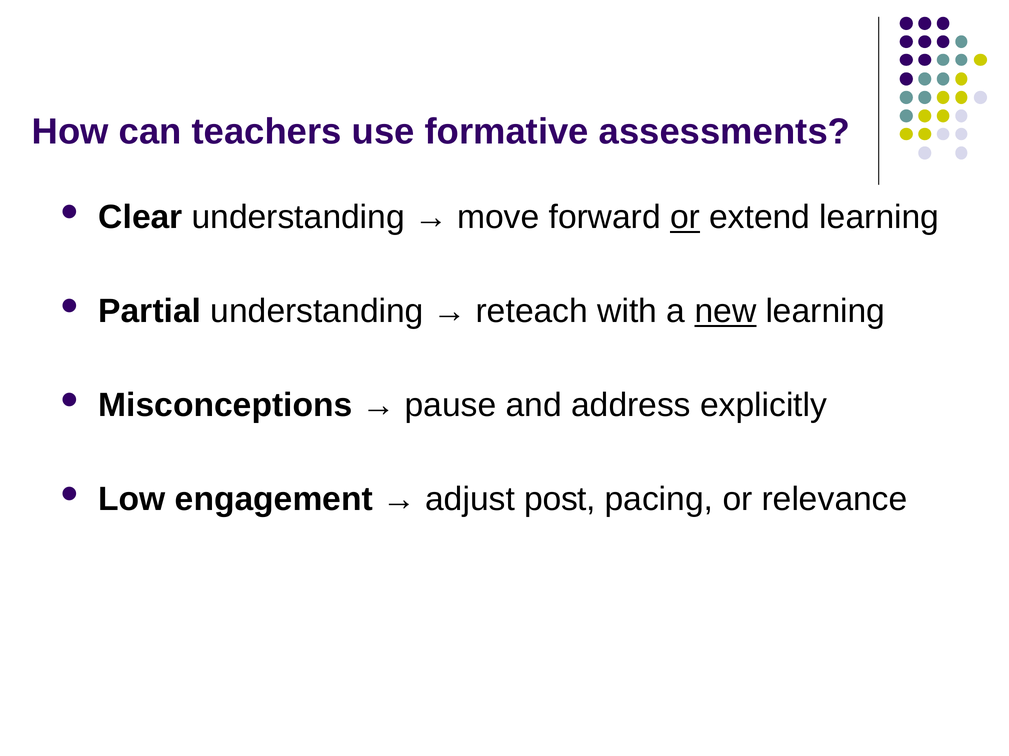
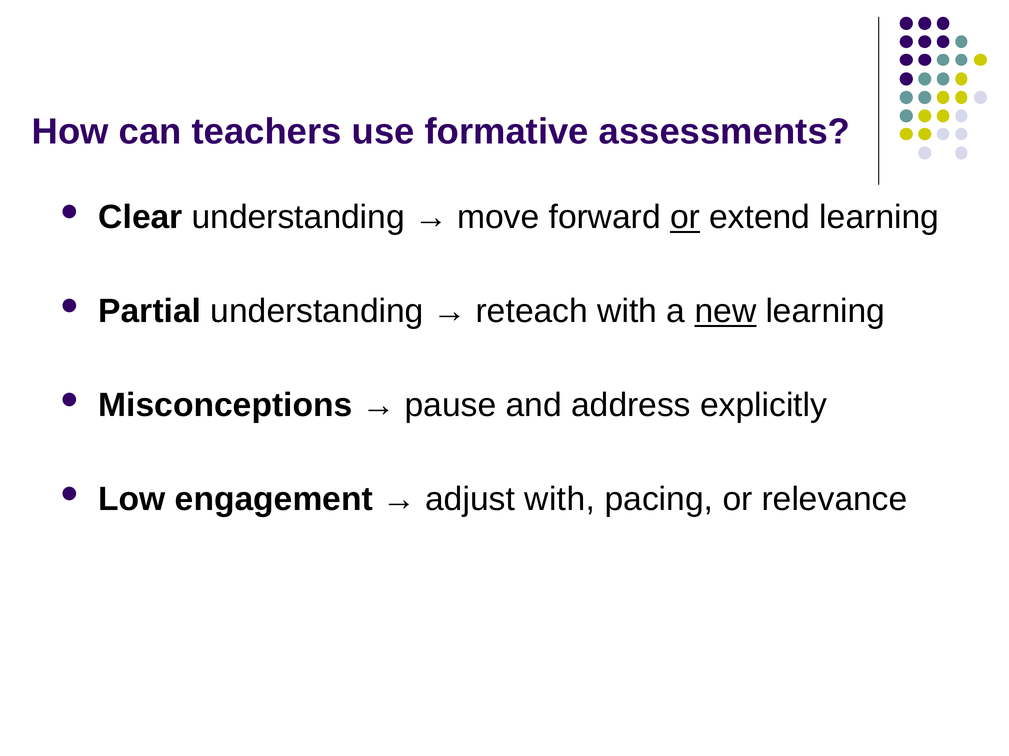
adjust post: post -> with (560, 500)
